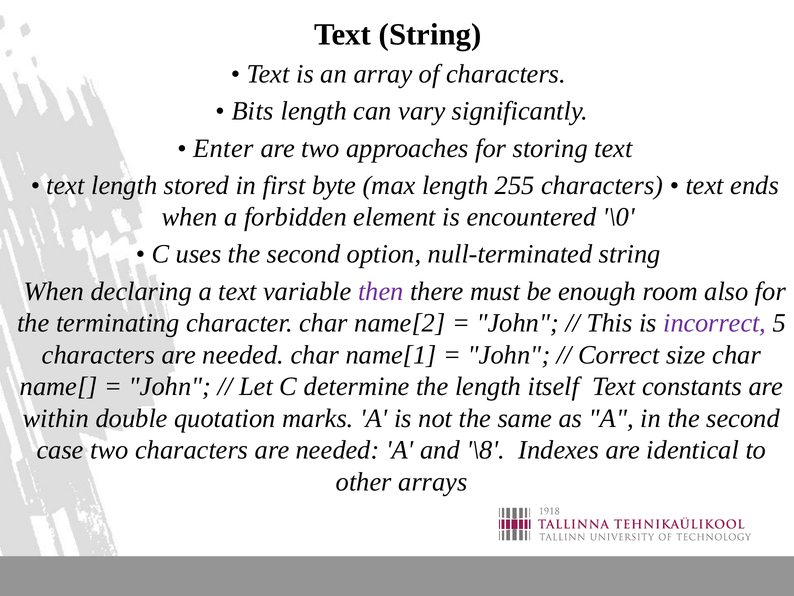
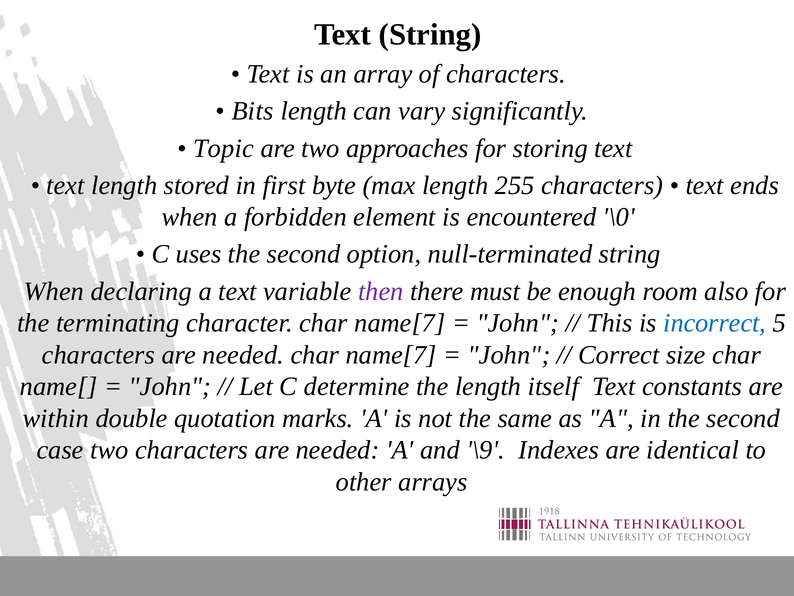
Enter: Enter -> Topic (223, 148)
character char name[2: name[2 -> name[7 (400, 323)
incorrect colour: purple -> blue (715, 323)
needed char name[1: name[1 -> name[7 (391, 355)
\8: \8 -> \9 (486, 450)
